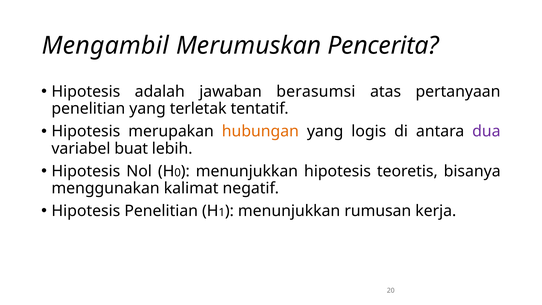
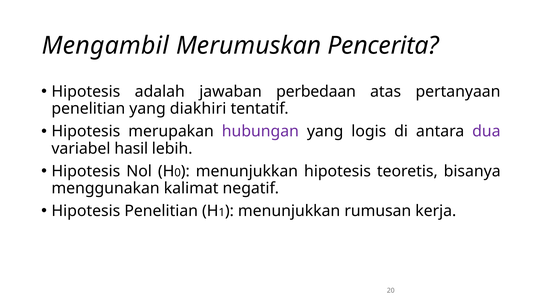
berasumsi: berasumsi -> perbedaan (316, 92)
terletak: terletak -> diakhiri (198, 109)
hubungan colour: orange -> purple (260, 131)
buat: buat -> hasil (131, 148)
